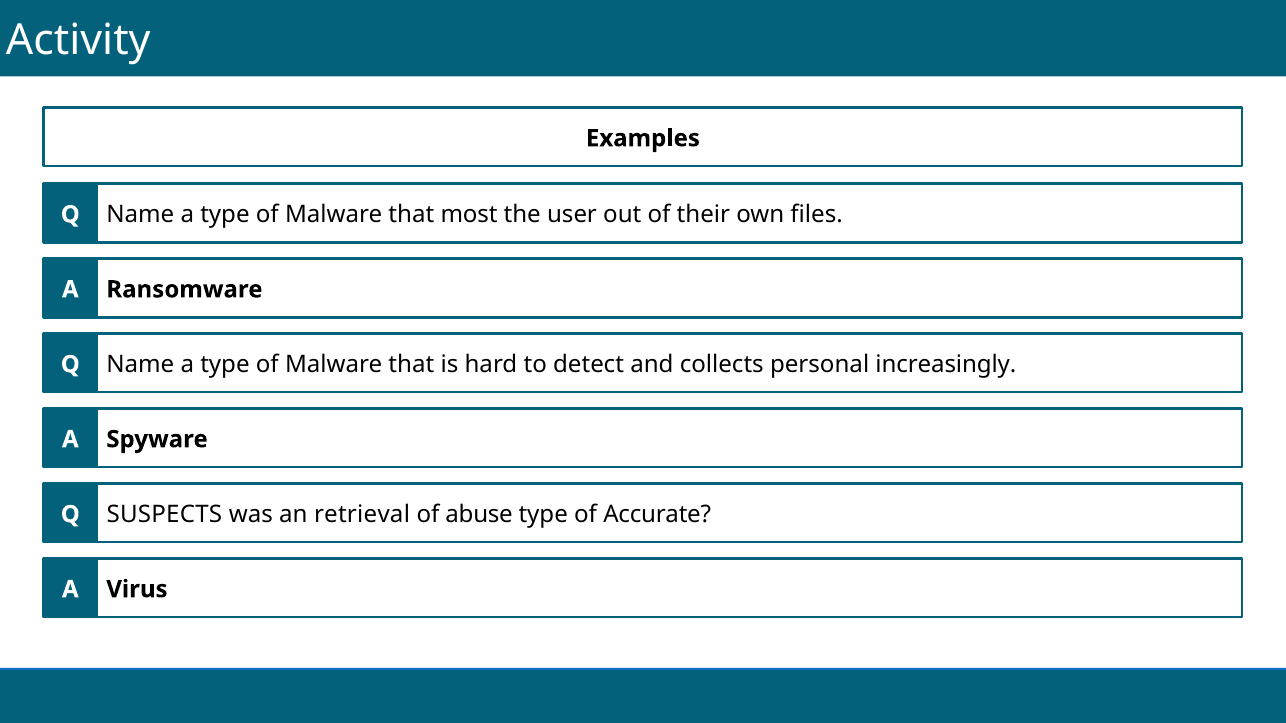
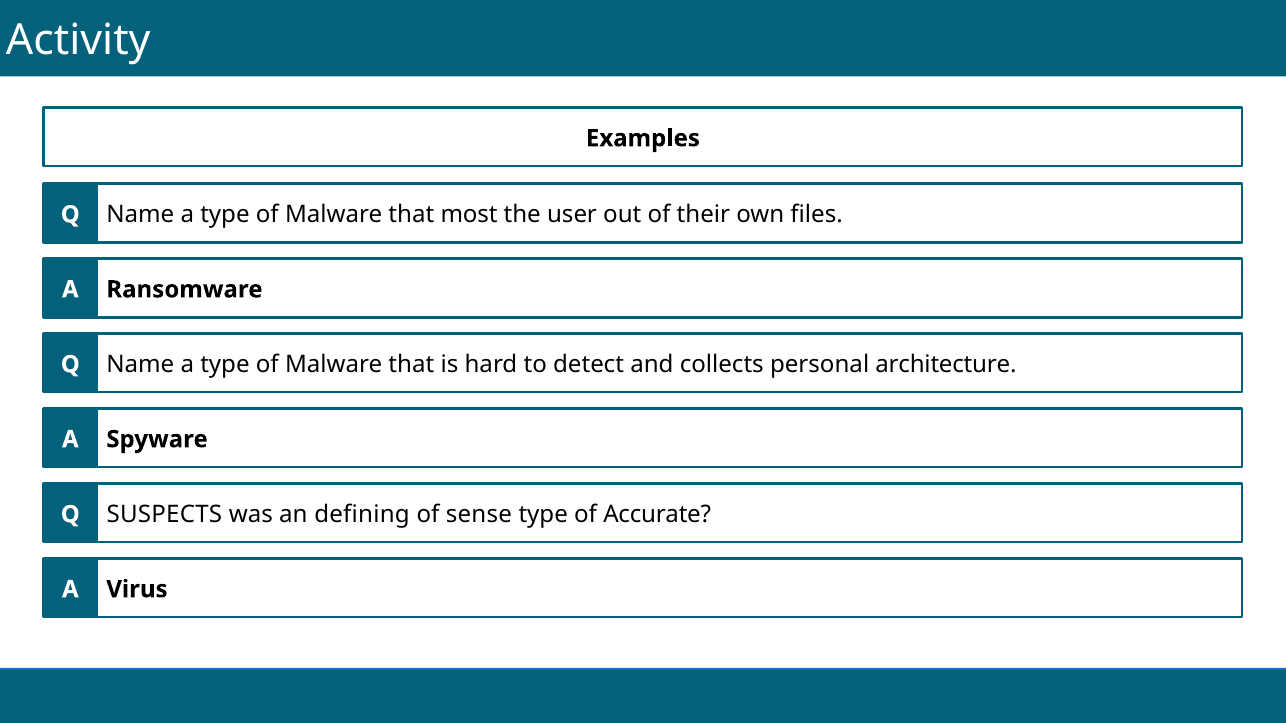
increasingly: increasingly -> architecture (946, 365)
retrieval: retrieval -> defining (362, 515)
abuse: abuse -> sense (479, 515)
